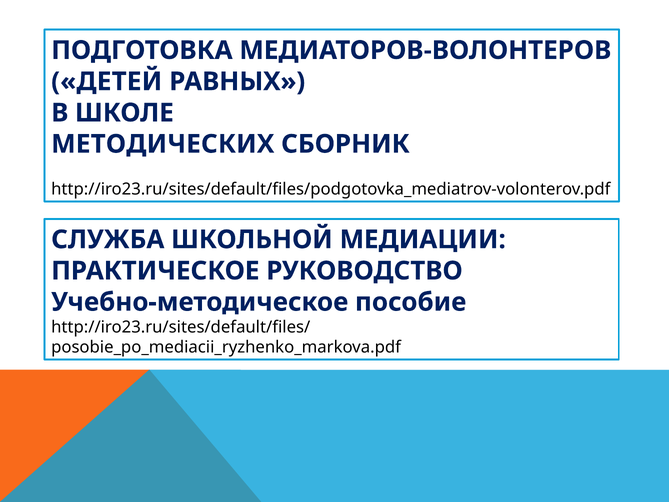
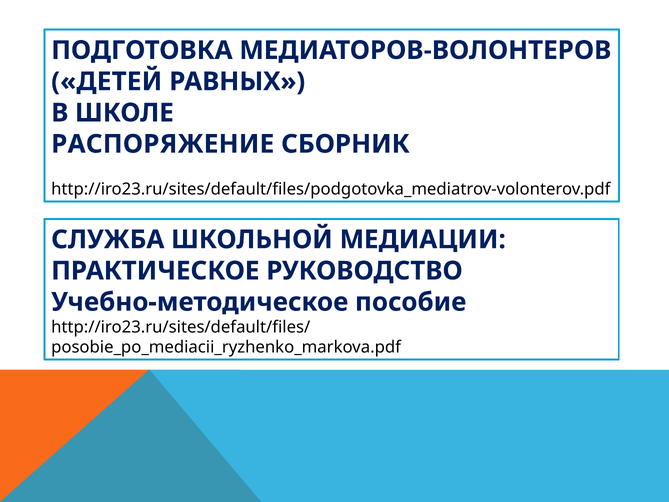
МЕТОДИЧЕСКИХ: МЕТОДИЧЕСКИХ -> РАСПОРЯЖЕНИЕ (163, 144)
